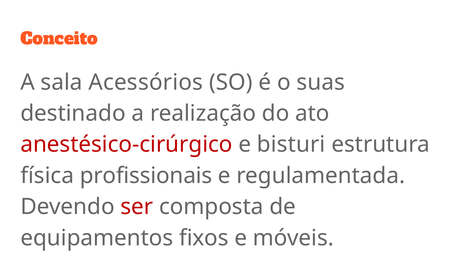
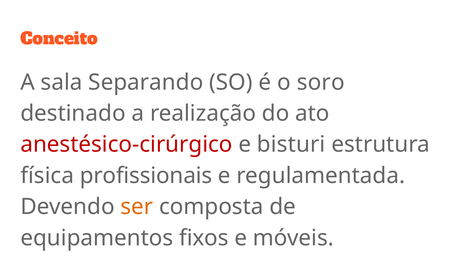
Acessórios: Acessórios -> Separando (146, 82)
suas: suas -> soro (321, 82)
ser colour: red -> orange (137, 206)
